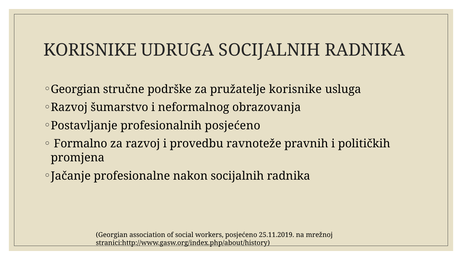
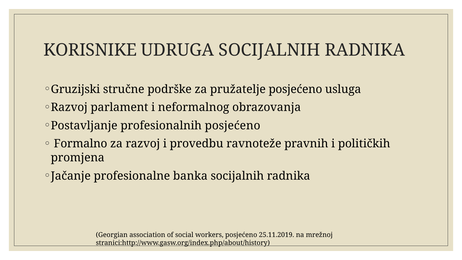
Georgian: Georgian -> Gruzijski (75, 89)
pružatelje korisnike: korisnike -> posjećeno (295, 89)
šumarstvo: šumarstvo -> parlament (119, 107)
nakon: nakon -> banka (190, 176)
